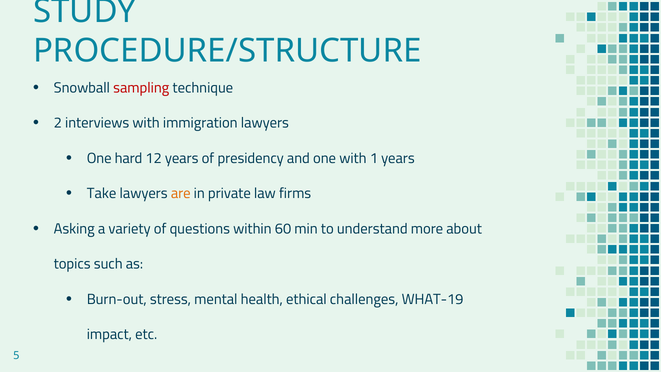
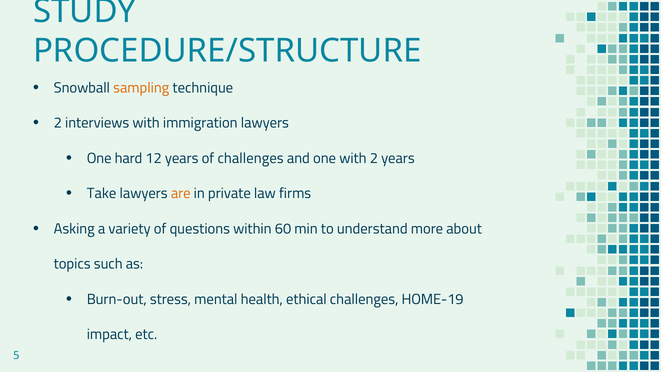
sampling colour: red -> orange (141, 88)
of presidency: presidency -> challenges (251, 158)
with 1: 1 -> 2 (374, 158)
WHAT-19: WHAT-19 -> HOME-19 (433, 299)
